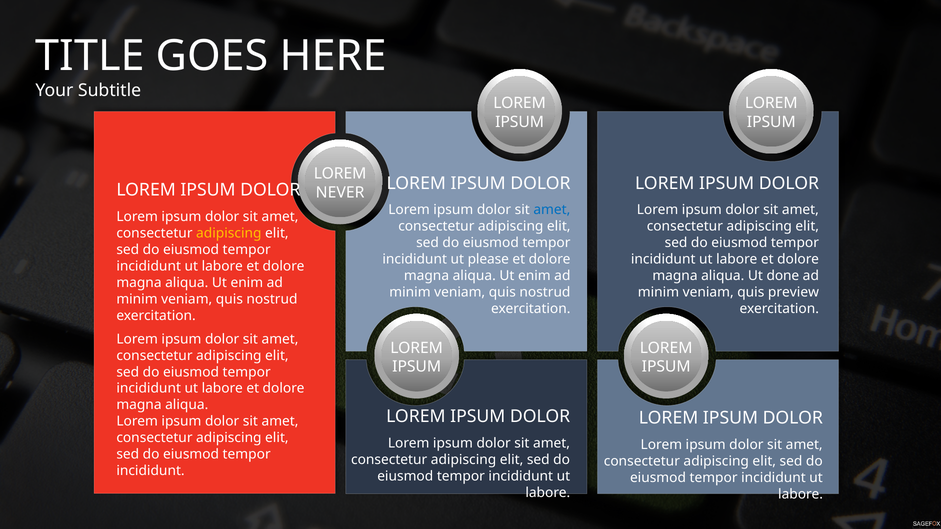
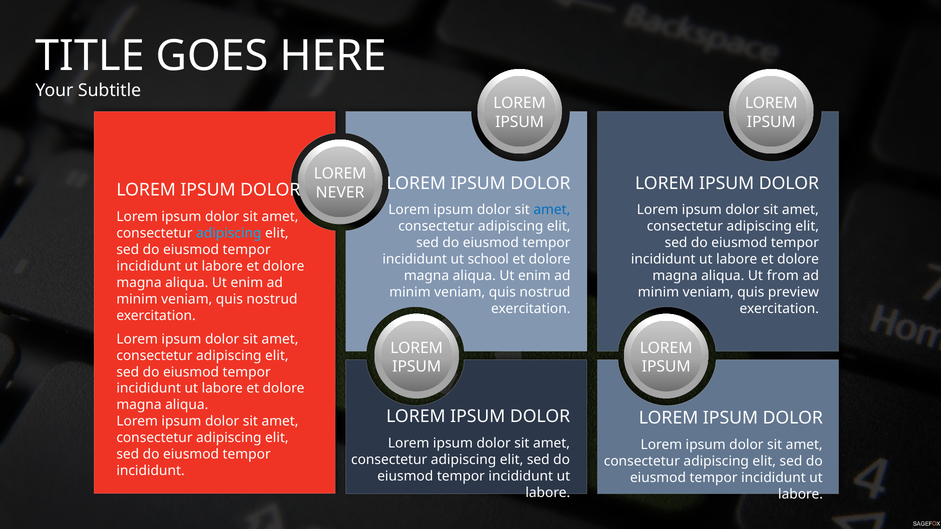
adipiscing colour: yellow -> light blue (229, 233)
please: please -> school (488, 260)
done: done -> from (783, 276)
